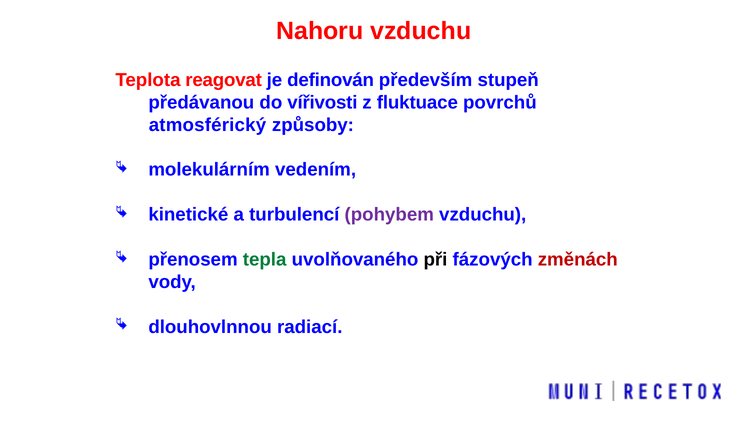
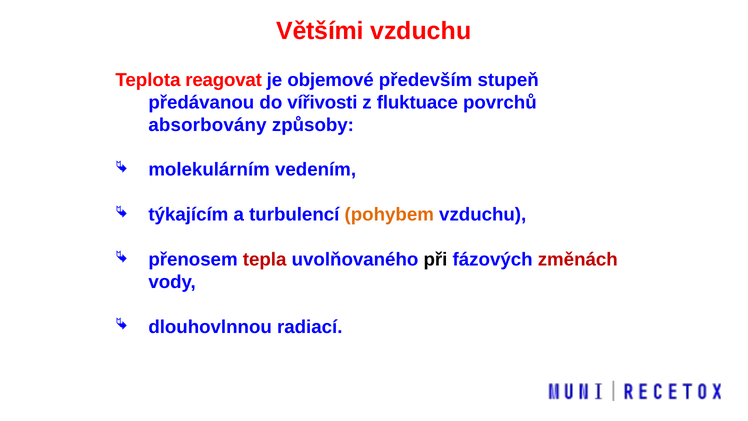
Nahoru: Nahoru -> Většími (320, 31)
definován: definován -> objemové (331, 80)
atmosférický: atmosférický -> absorbovány (207, 125)
kinetické: kinetické -> týkajícím (188, 215)
pohybem colour: purple -> orange (389, 215)
tepla colour: green -> red (265, 259)
